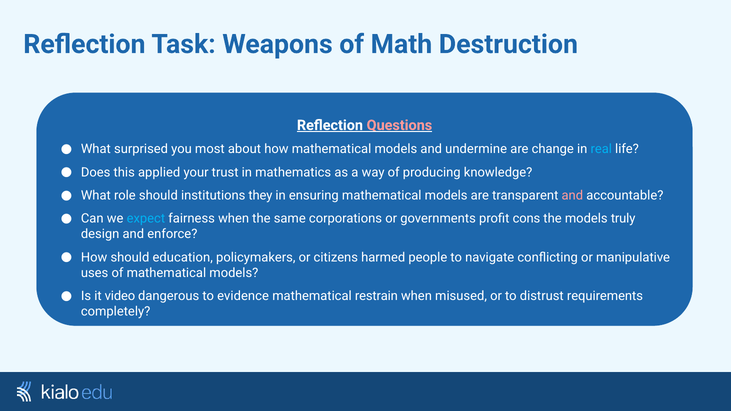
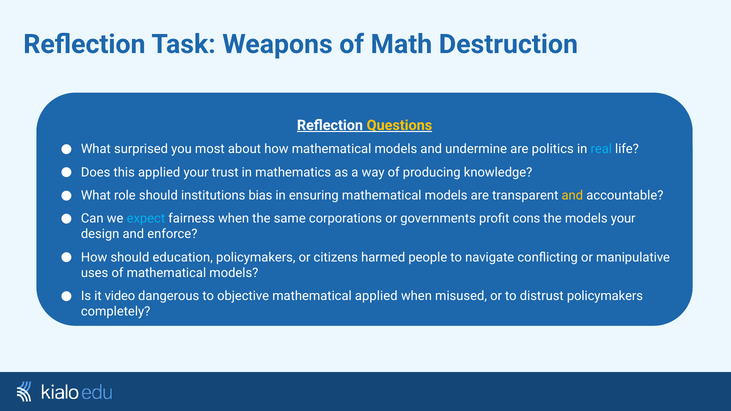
Questions colour: pink -> yellow (399, 125)
change: change -> politics (553, 149)
they: they -> bias (260, 196)
and colour: pink -> yellow (572, 196)
models truly: truly -> your (623, 219)
evidence: evidence -> objective (243, 296)
mathematical restrain: restrain -> applied (376, 296)
distrust requirements: requirements -> policymakers (605, 296)
